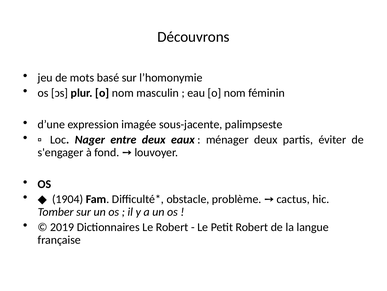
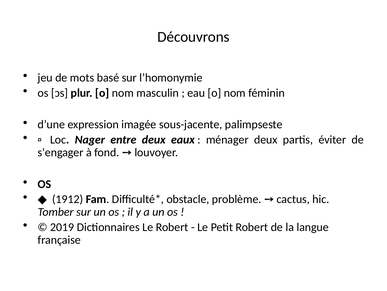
1904: 1904 -> 1912 (68, 199)
